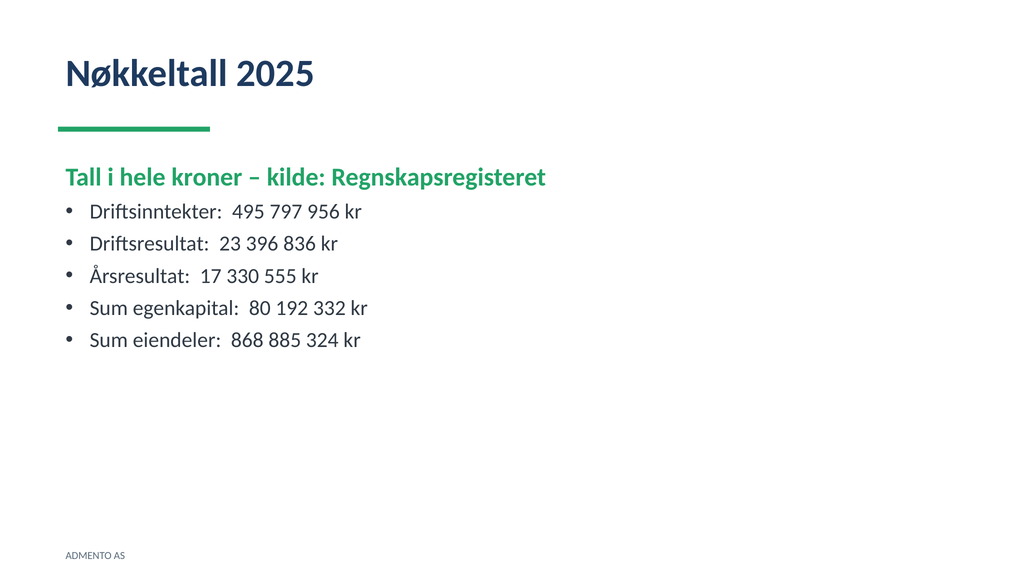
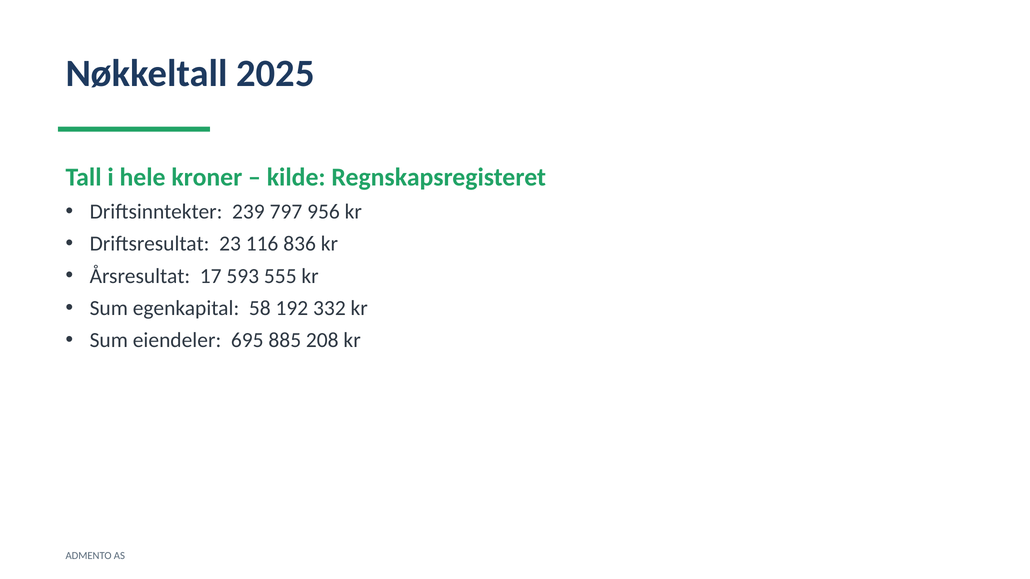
495: 495 -> 239 (248, 212)
396: 396 -> 116 (262, 244)
330: 330 -> 593 (243, 276)
80: 80 -> 58 (260, 308)
868: 868 -> 695 (247, 341)
324: 324 -> 208 (322, 341)
